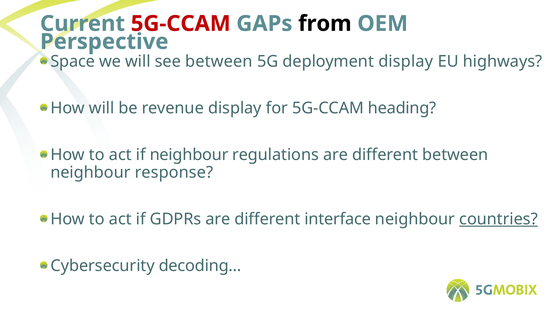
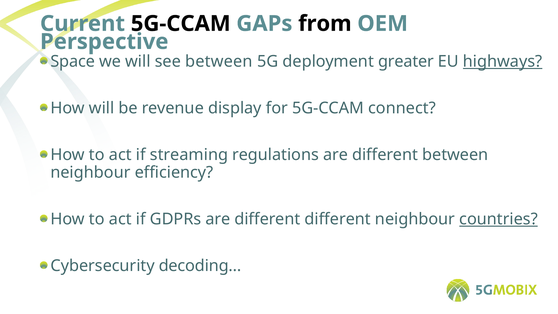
5G-CCAM colour: red -> black (181, 24)
deployment display: display -> greater (406, 61)
highways underline: none -> present (503, 61)
heading: heading -> connect (402, 108)
if neighbour: neighbour -> streaming (189, 155)
response: response -> efficiency (174, 172)
different interface: interface -> different (338, 219)
